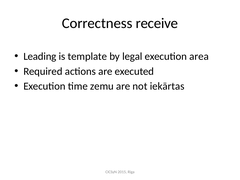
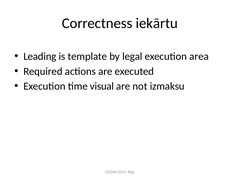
receive: receive -> iekārtu (157, 23)
zemu: zemu -> visual (102, 86)
iekārtas: iekārtas -> izmaksu (167, 86)
